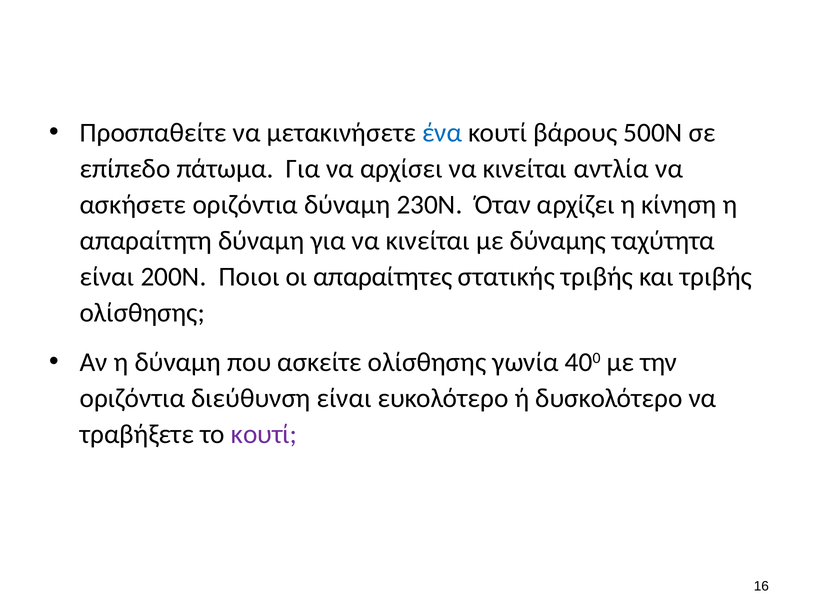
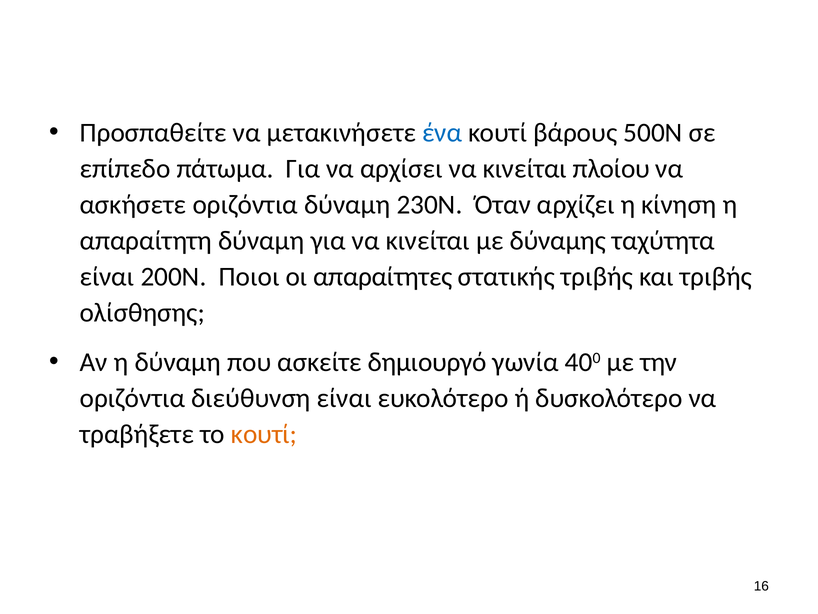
αντλία: αντλία -> πλοίου (611, 169)
ασκείτε ολίσθησης: ολίσθησης -> δημιουργό (427, 362)
κουτί colour: purple -> orange (264, 434)
